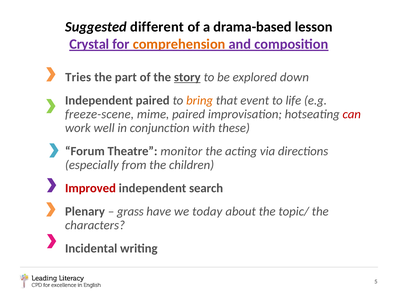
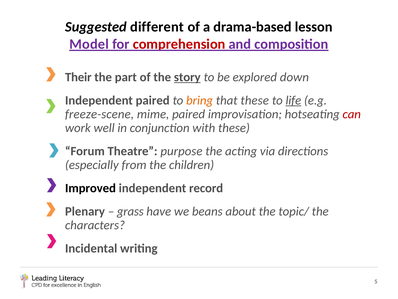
Crystal: Crystal -> Model (89, 44)
comprehension colour: orange -> red (179, 44)
Tries: Tries -> Their (78, 77)
that event: event -> these (255, 100)
life underline: none -> present (293, 100)
monitor: monitor -> purpose (181, 151)
Improved colour: red -> black (90, 188)
search: search -> record (206, 188)
today: today -> beans (207, 211)
